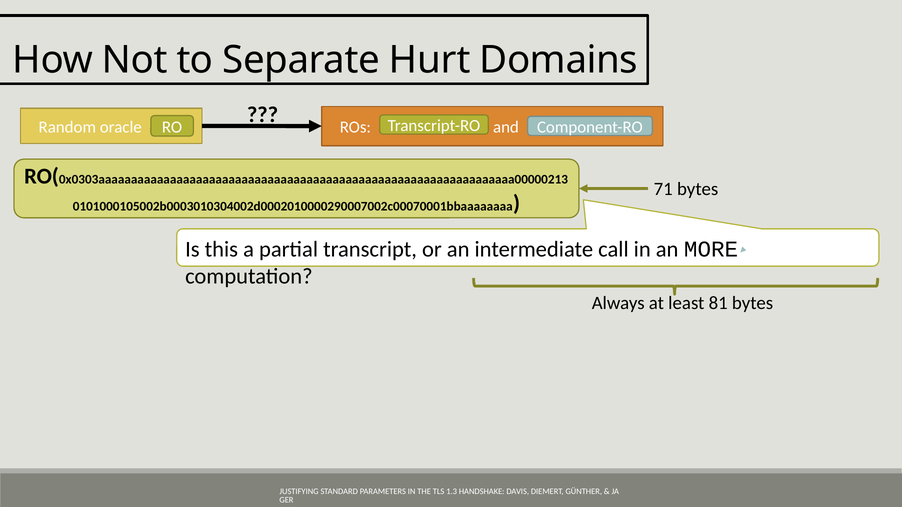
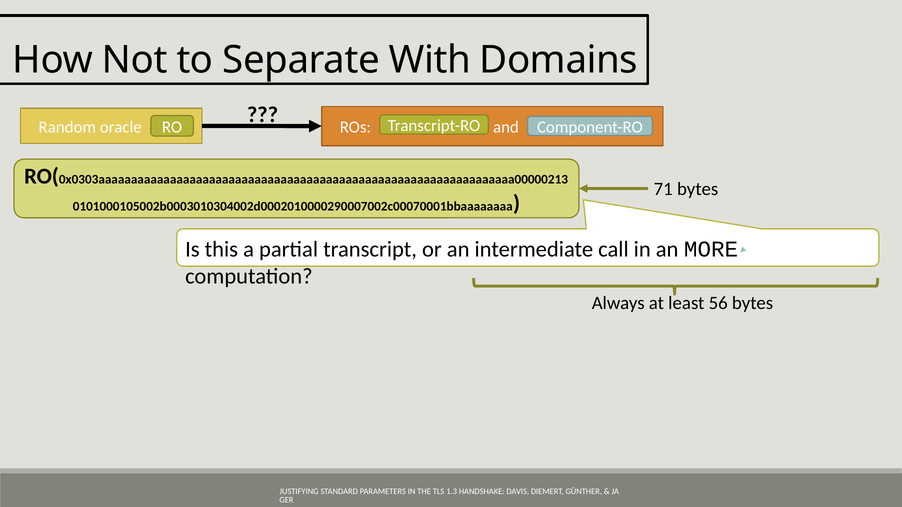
Hurt: Hurt -> With (430, 60)
81: 81 -> 56 (718, 303)
